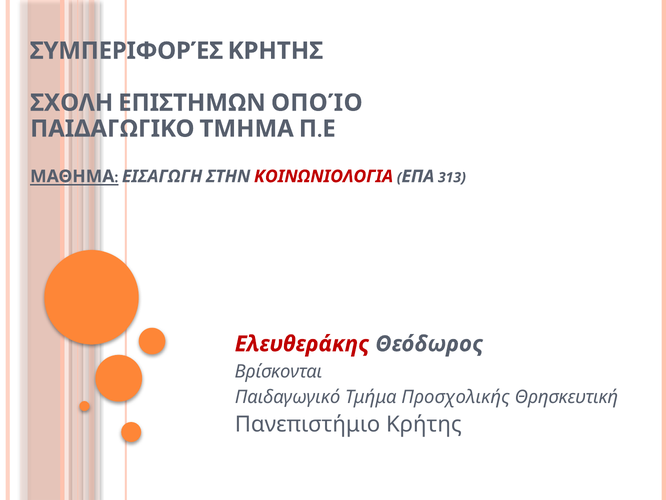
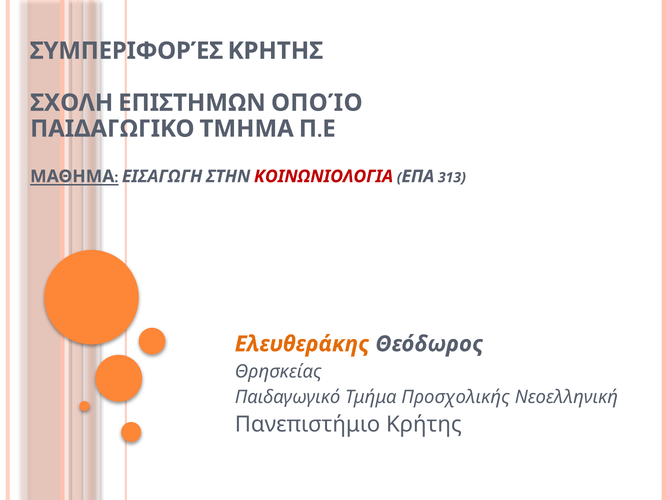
Ελευθεράκης colour: red -> orange (302, 344)
Βρίσκονται: Βρίσκονται -> Θρησκείας (278, 371)
Θρησκευτική: Θρησκευτική -> Νεοελληνική (566, 397)
